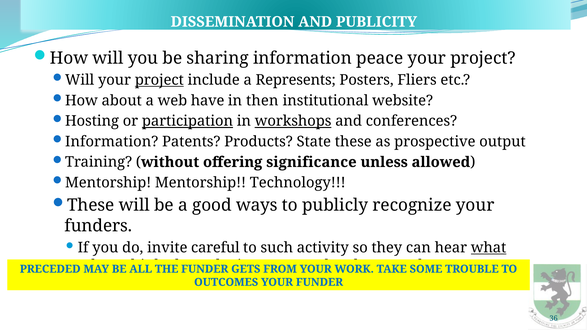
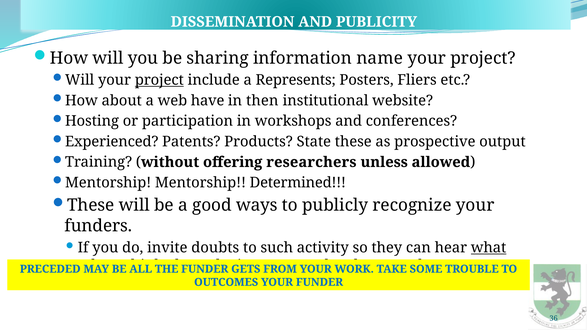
peace: peace -> name (380, 58)
participation underline: present -> none (187, 121)
workshops underline: present -> none (293, 121)
Information: Information -> Experienced (112, 142)
significance: significance -> researchers (311, 162)
Technology: Technology -> Determined (298, 183)
careful: careful -> doubts (215, 248)
